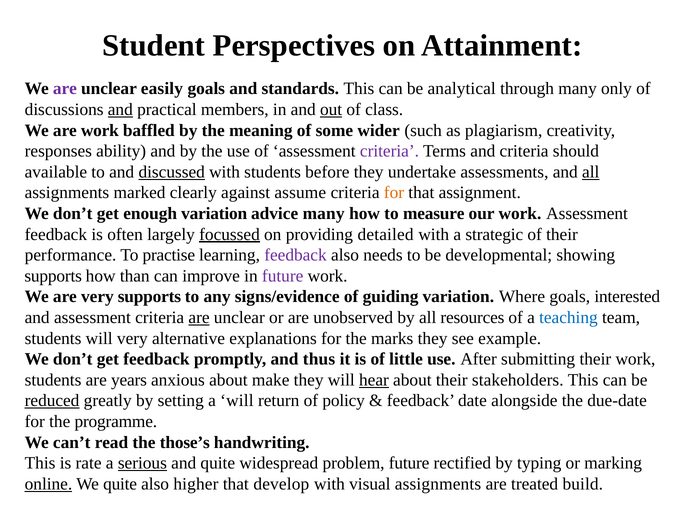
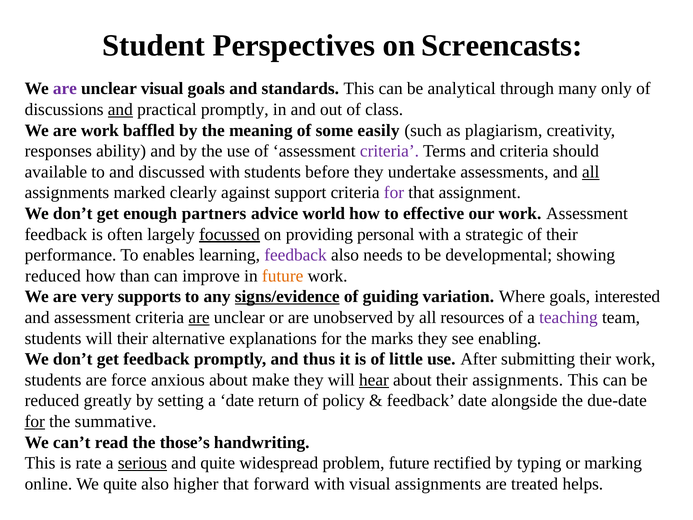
Attainment: Attainment -> Screencasts (502, 45)
unclear easily: easily -> visual (162, 89)
practical members: members -> promptly (235, 109)
out underline: present -> none (331, 109)
wider: wider -> easily (378, 130)
discussed underline: present -> none (172, 172)
assume: assume -> support (300, 193)
for colour: orange -> purple (394, 193)
enough variation: variation -> partners (214, 213)
advice many: many -> world (324, 213)
measure: measure -> effective (434, 213)
detailed: detailed -> personal (386, 234)
practise: practise -> enables (169, 255)
supports: supports -> reduced (53, 276)
future colour: purple -> orange (283, 276)
signs/evidence underline: none -> present (287, 297)
teaching colour: blue -> purple (568, 317)
will very: very -> their (132, 338)
example: example -> enabling (510, 338)
years: years -> force (129, 380)
their stakeholders: stakeholders -> assignments (518, 380)
reduced underline: present -> none (52, 401)
a will: will -> date (237, 401)
for underline: none -> present (35, 421)
programme: programme -> summative (116, 421)
online underline: present -> none (48, 484)
develop: develop -> forward (281, 484)
build: build -> helps (583, 484)
